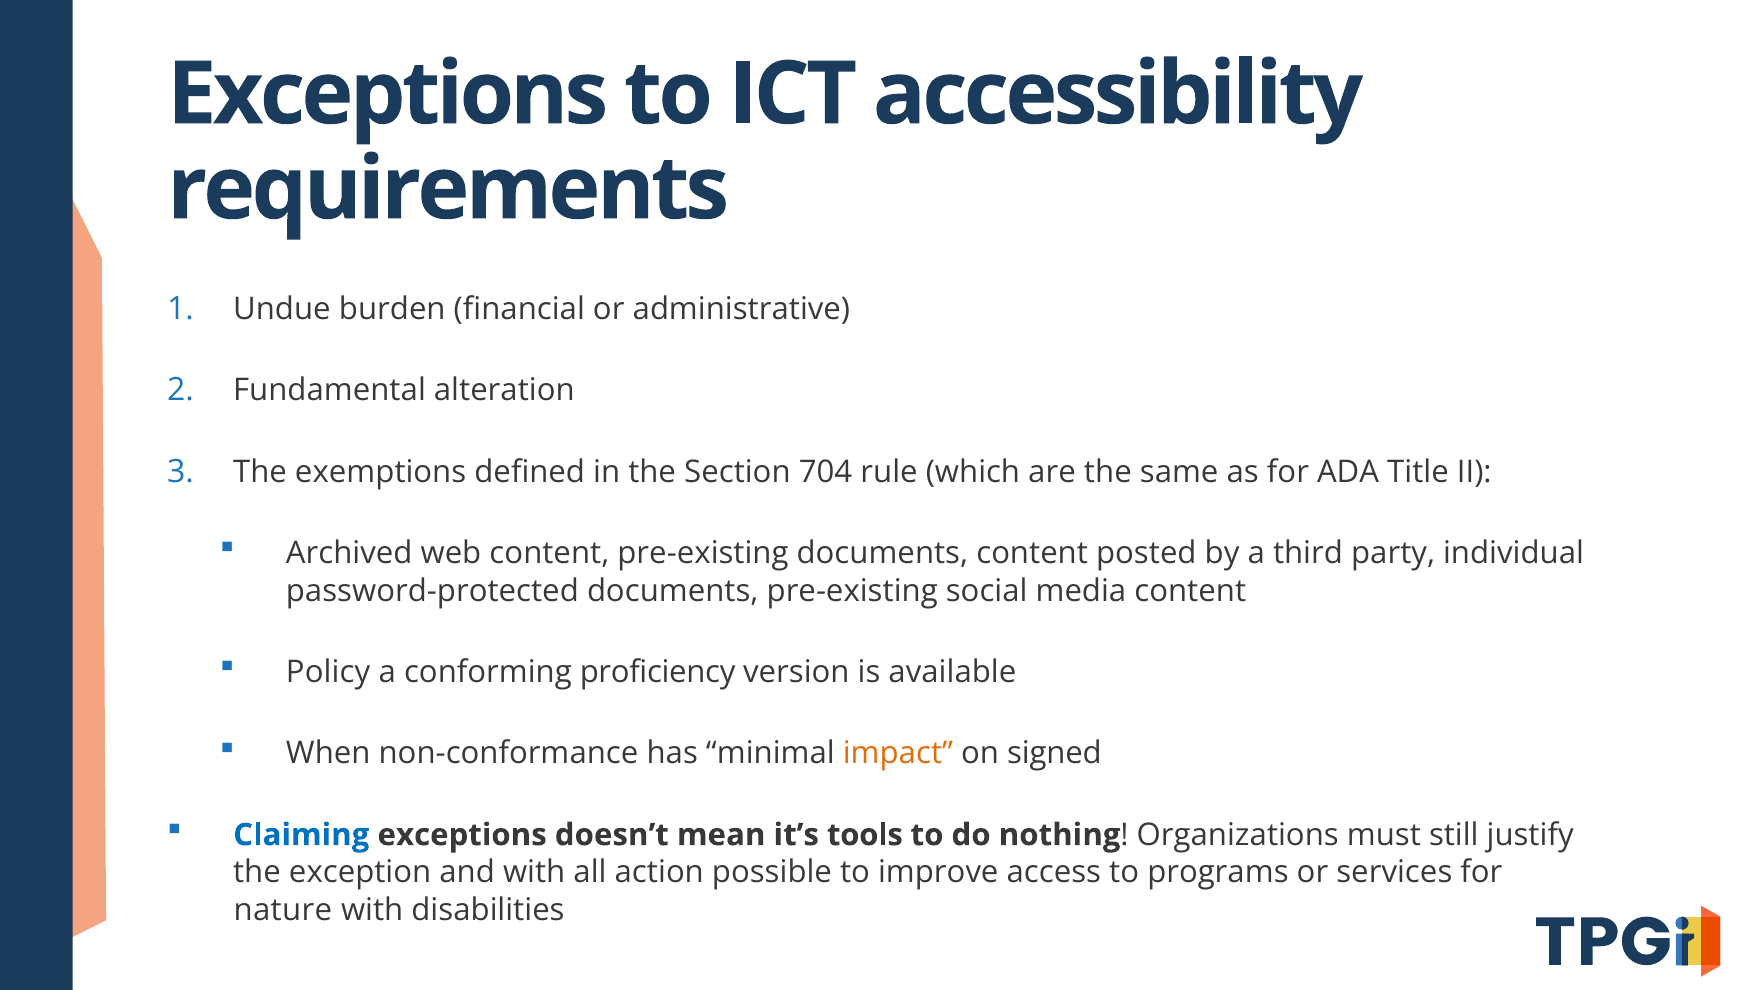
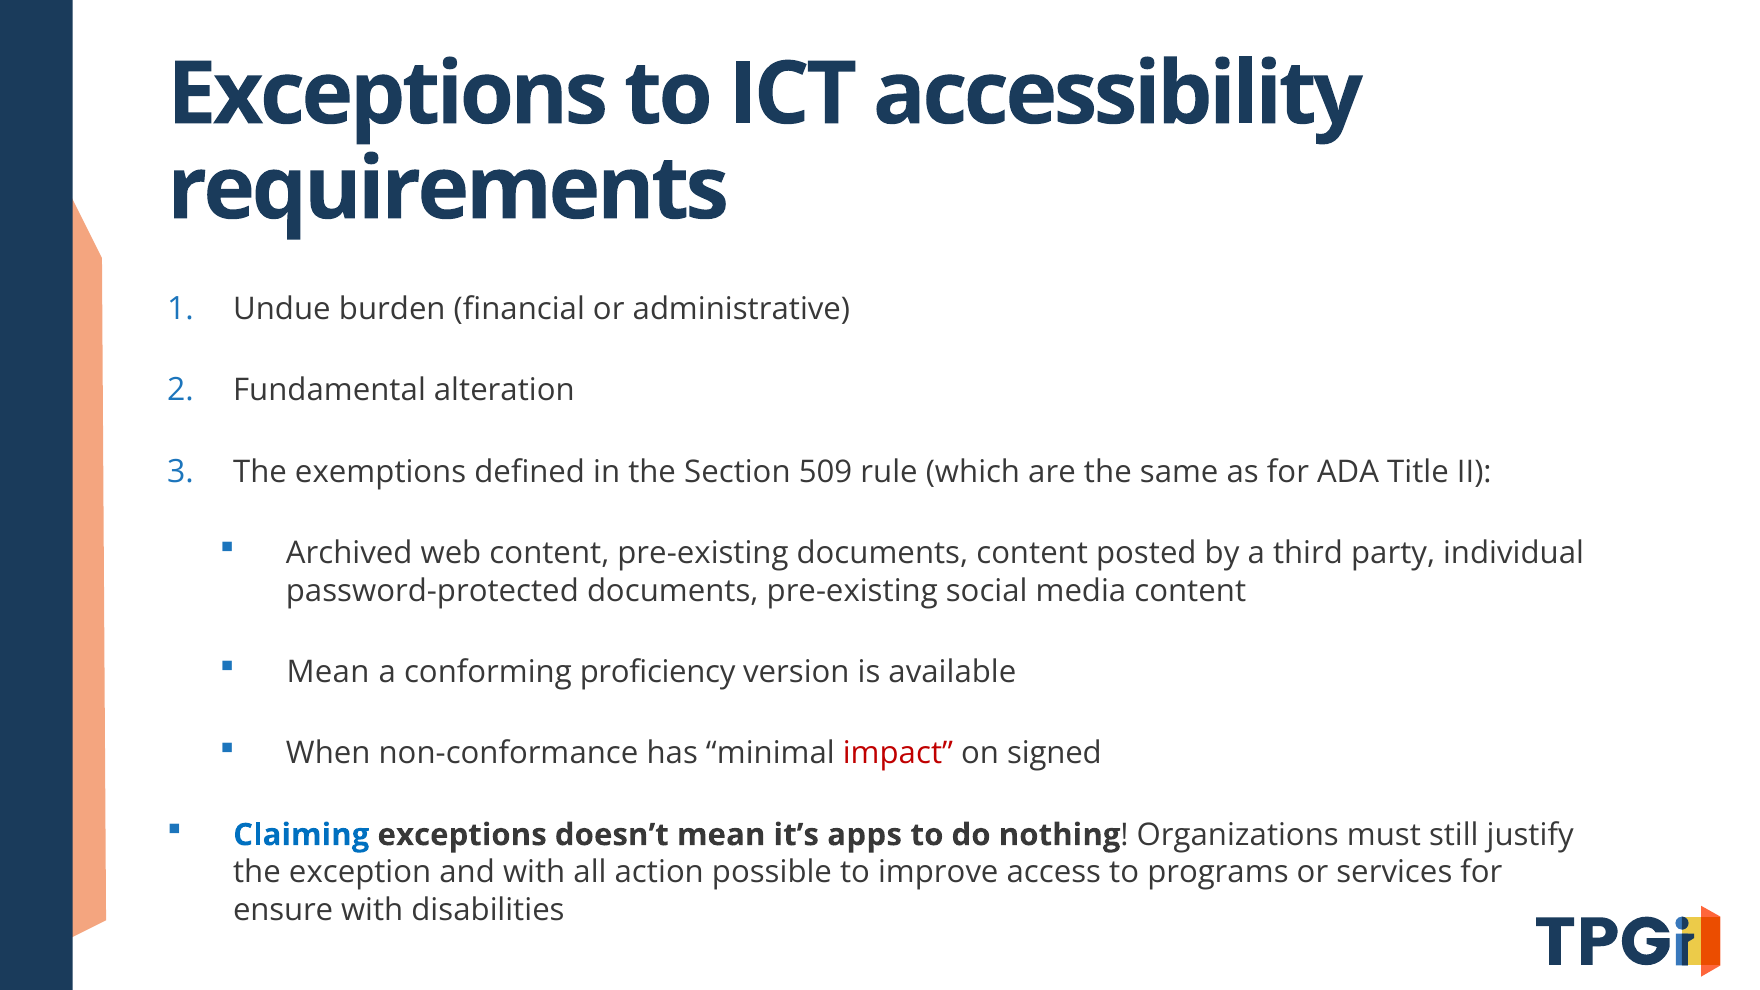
704: 704 -> 509 (826, 472)
Policy: Policy -> Mean (328, 672)
impact colour: orange -> red (898, 754)
tools: tools -> apps (865, 835)
nature: nature -> ensure (283, 910)
